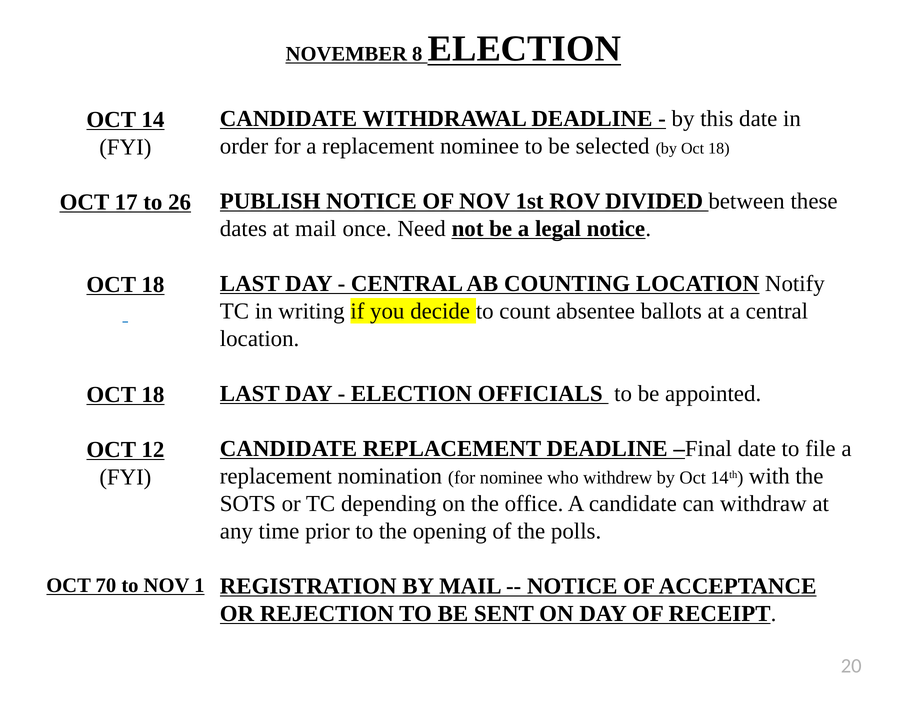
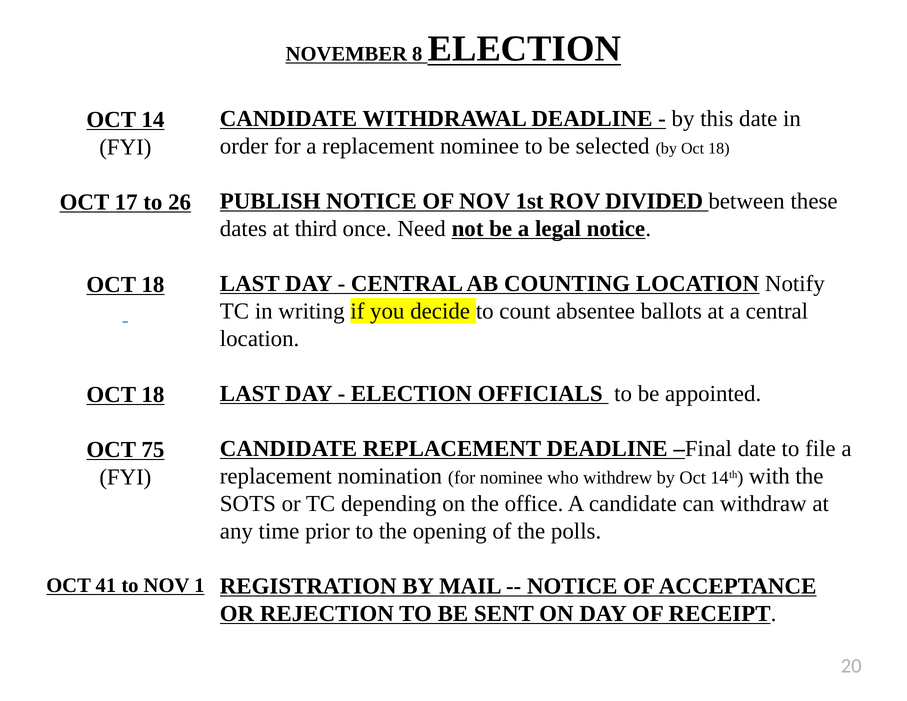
at mail: mail -> third (316, 228)
12: 12 -> 75 (153, 449)
70: 70 -> 41 (106, 585)
